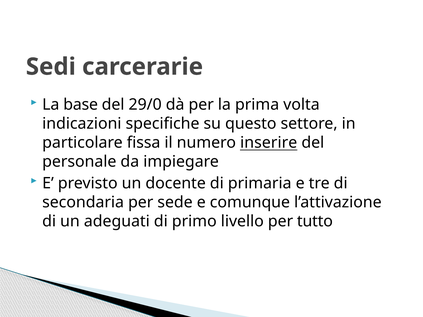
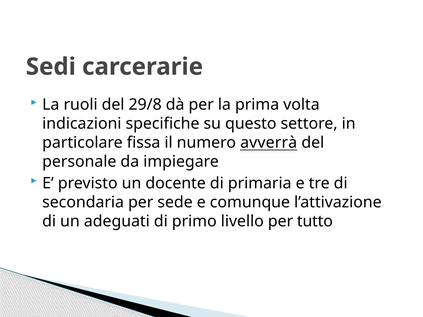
base: base -> ruoli (81, 105)
29/0: 29/0 -> 29/8 (145, 105)
inserire: inserire -> avverrà (269, 143)
